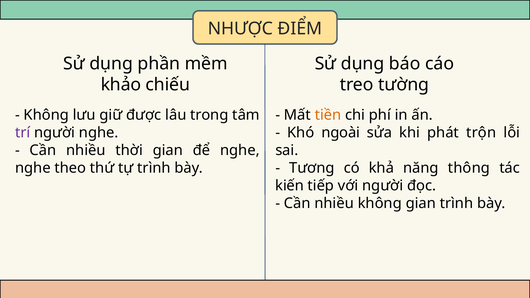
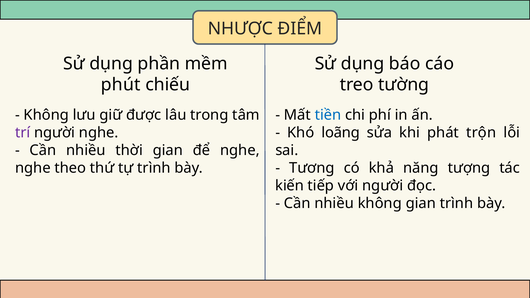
khảo: khảo -> phút (121, 85)
tiền colour: orange -> blue (328, 115)
ngoài: ngoài -> loãng (341, 133)
thông: thông -> tượng (469, 168)
